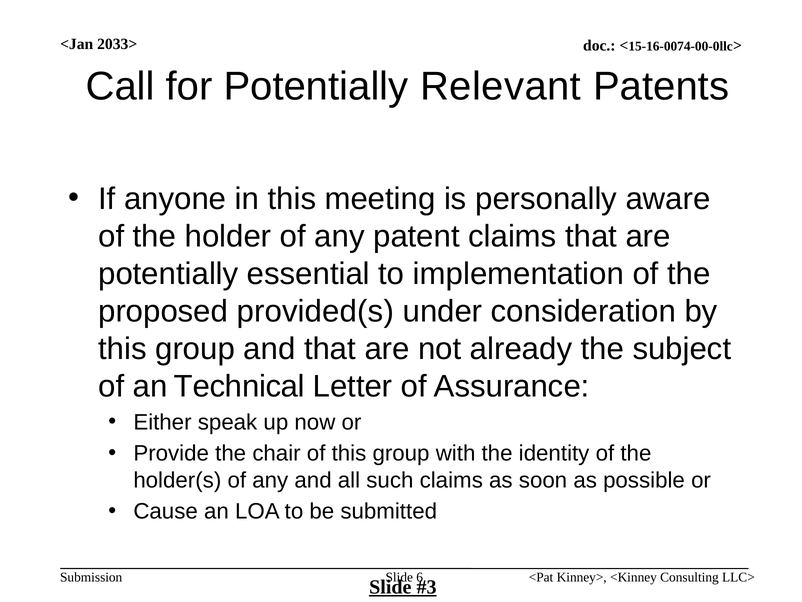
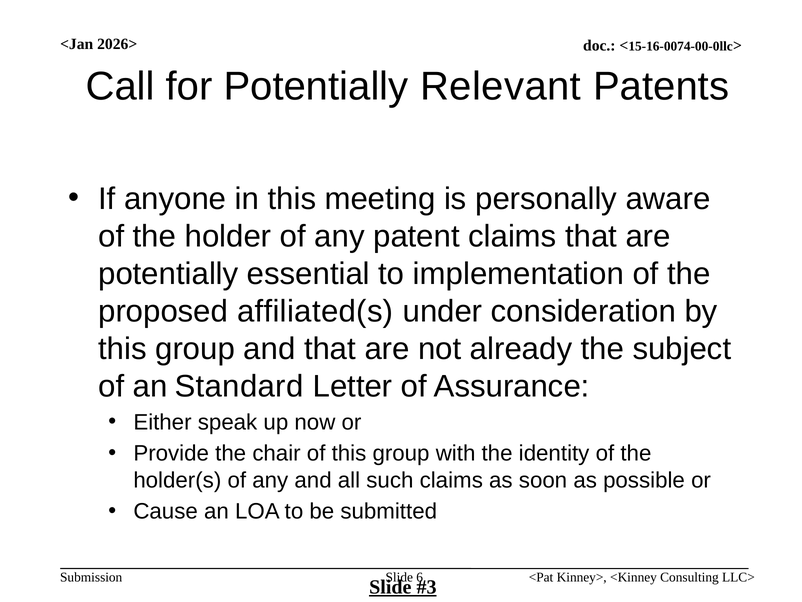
2033>: 2033> -> 2026> (117, 44)
provided(s: provided(s -> affiliated(s (315, 311)
Technical: Technical -> Standard (239, 386)
